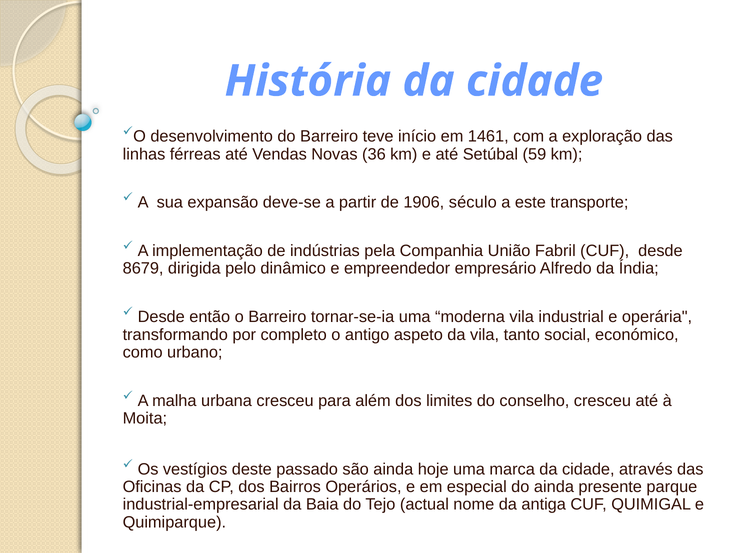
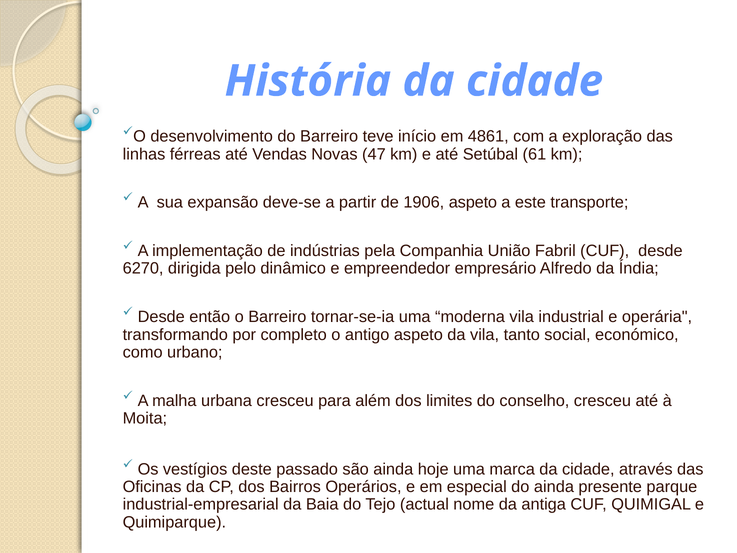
1461: 1461 -> 4861 (488, 136)
36: 36 -> 47 (374, 154)
59: 59 -> 61 (534, 154)
1906 século: século -> aspeto (473, 202)
8679: 8679 -> 6270 (143, 268)
